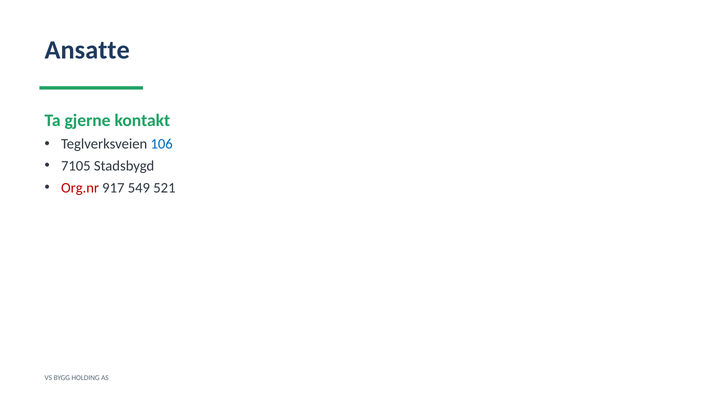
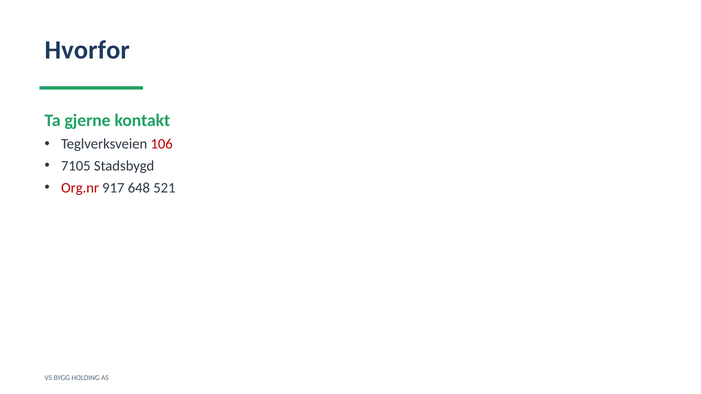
Ansatte: Ansatte -> Hvorfor (87, 50)
106 colour: blue -> red (162, 144)
549: 549 -> 648 (139, 188)
